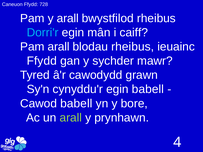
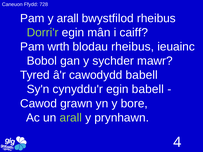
Dorri'r colour: light blue -> light green (43, 33)
Pam arall: arall -> wrth (59, 47)
Ffydd: Ffydd -> Bobol (42, 61)
cawodydd grawn: grawn -> babell (142, 75)
Cawod babell: babell -> grawn (76, 104)
